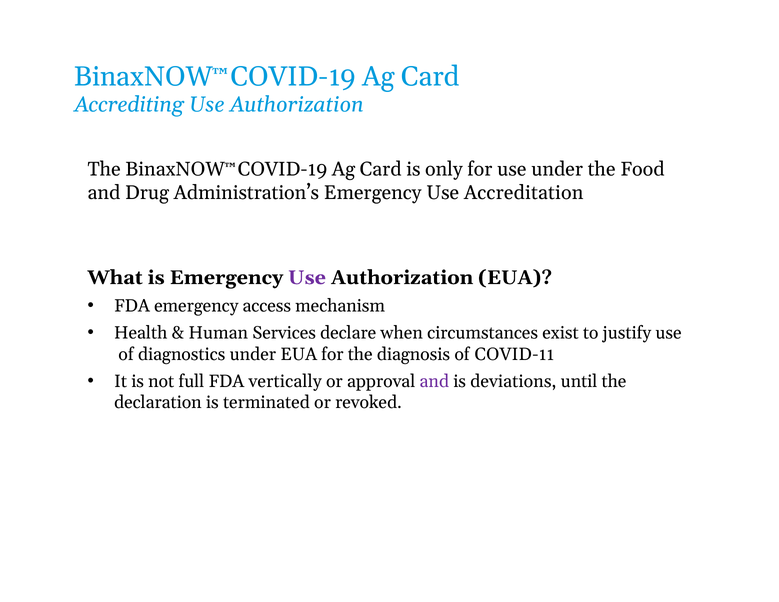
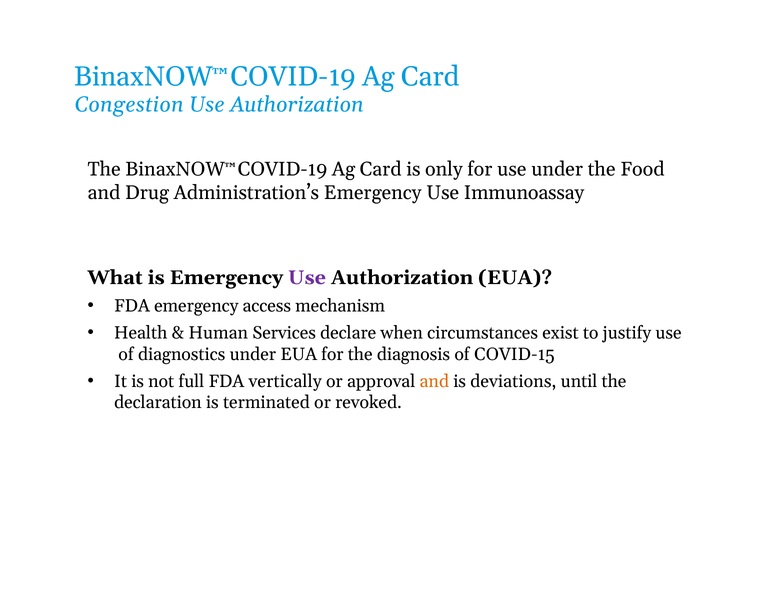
Accrediting: Accrediting -> Congestion (129, 105)
Accreditation: Accreditation -> Immunoassay (524, 193)
COVID-11: COVID-11 -> COVID-15 (515, 354)
and colour: purple -> orange (434, 381)
